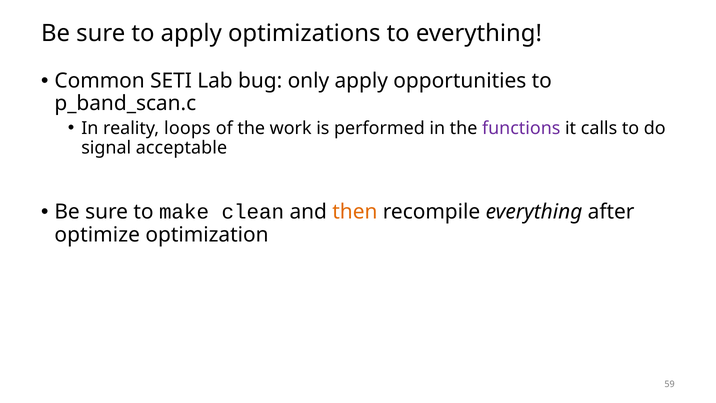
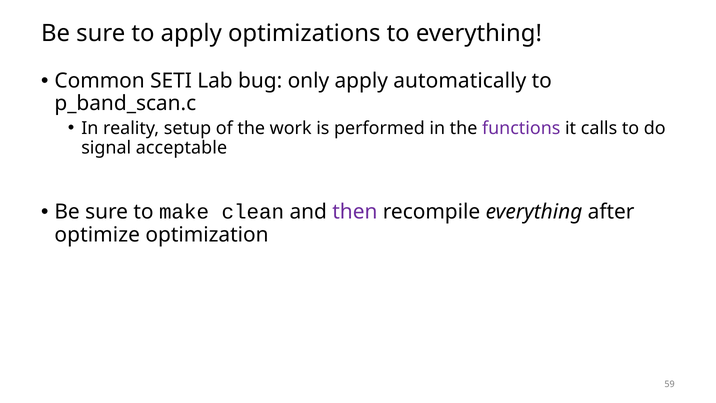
opportunities: opportunities -> automatically (460, 81)
loops: loops -> setup (187, 128)
then colour: orange -> purple (355, 212)
